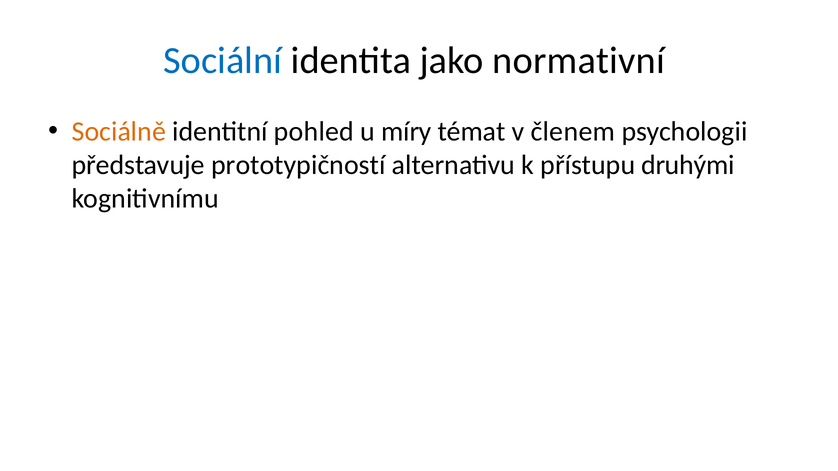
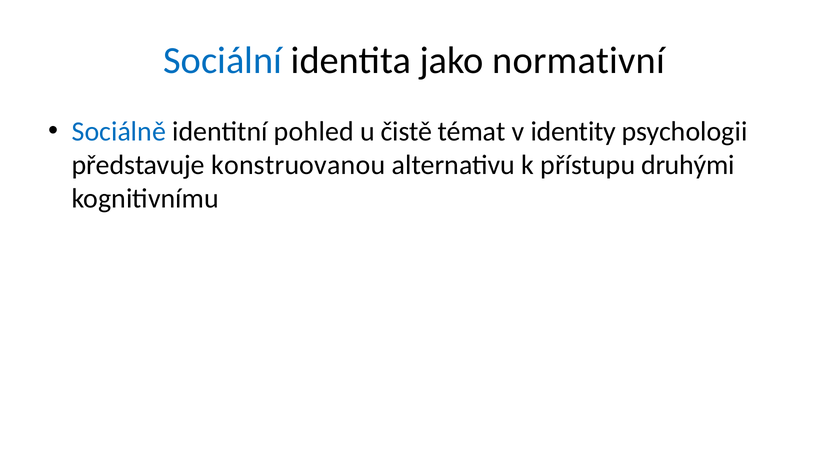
Sociálně colour: orange -> blue (119, 132)
míry: míry -> čistě (406, 132)
členem: členem -> identity (573, 132)
prototypičností: prototypičností -> konstruovanou (298, 165)
